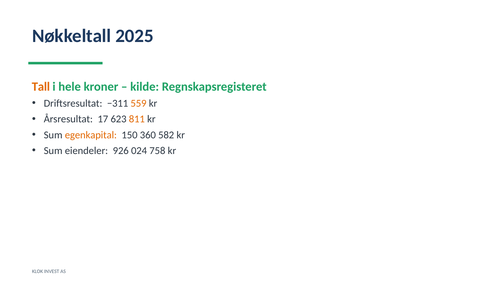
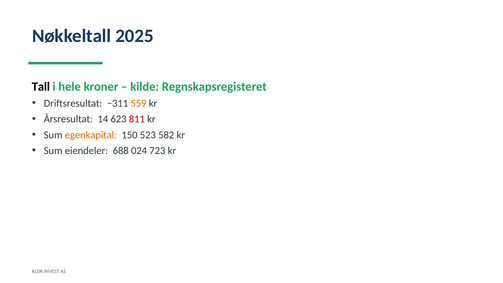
Tall colour: orange -> black (41, 87)
17: 17 -> 14 (103, 119)
811 colour: orange -> red (137, 119)
360: 360 -> 523 (148, 135)
926: 926 -> 688 (121, 151)
758: 758 -> 723 (157, 151)
